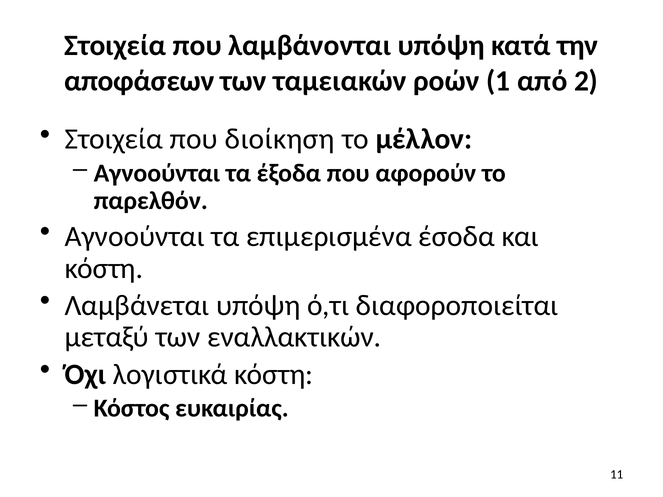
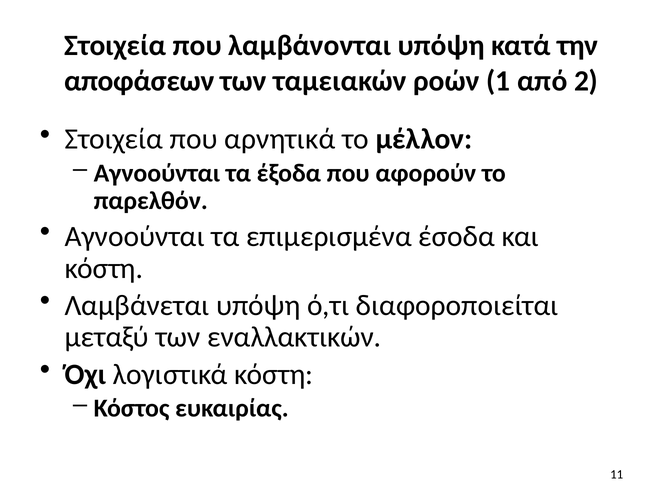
διοίκηση: διοίκηση -> αρνητικά (280, 139)
